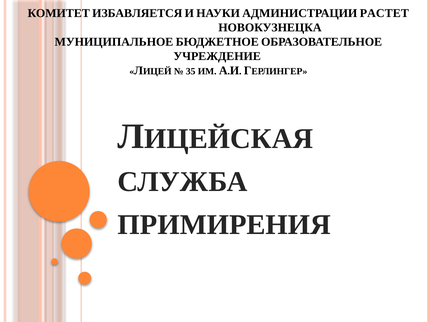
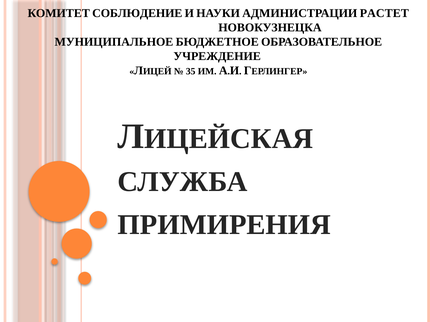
ИЗБАВЛЯЕТСЯ: ИЗБАВЛЯЕТСЯ -> СОБЛЮДЕНИЕ (137, 13)
